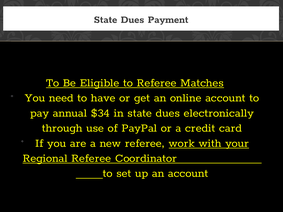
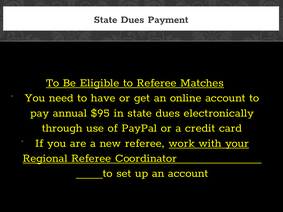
$34: $34 -> $95 (100, 113)
